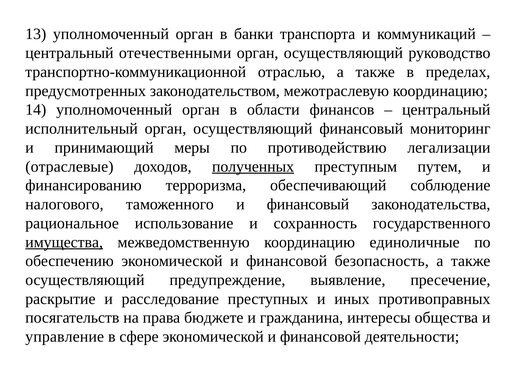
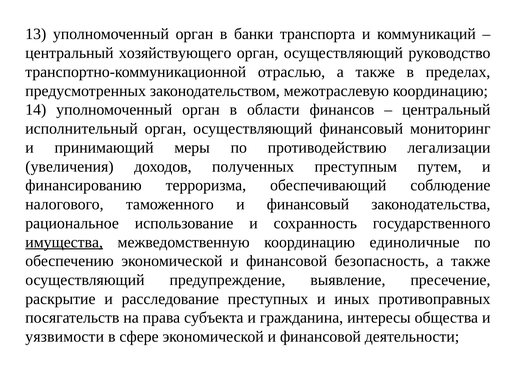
отечественными: отечественными -> хозяйствующего (175, 53)
отраслевые: отраслевые -> увеличения (69, 166)
полученных underline: present -> none (253, 166)
бюджете: бюджете -> субъекта (214, 318)
управление: управление -> уязвимости (65, 337)
